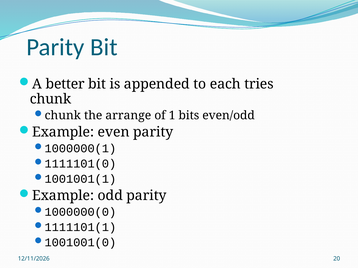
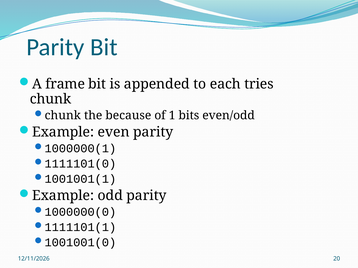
better: better -> frame (65, 84)
arrange: arrange -> because (128, 116)
